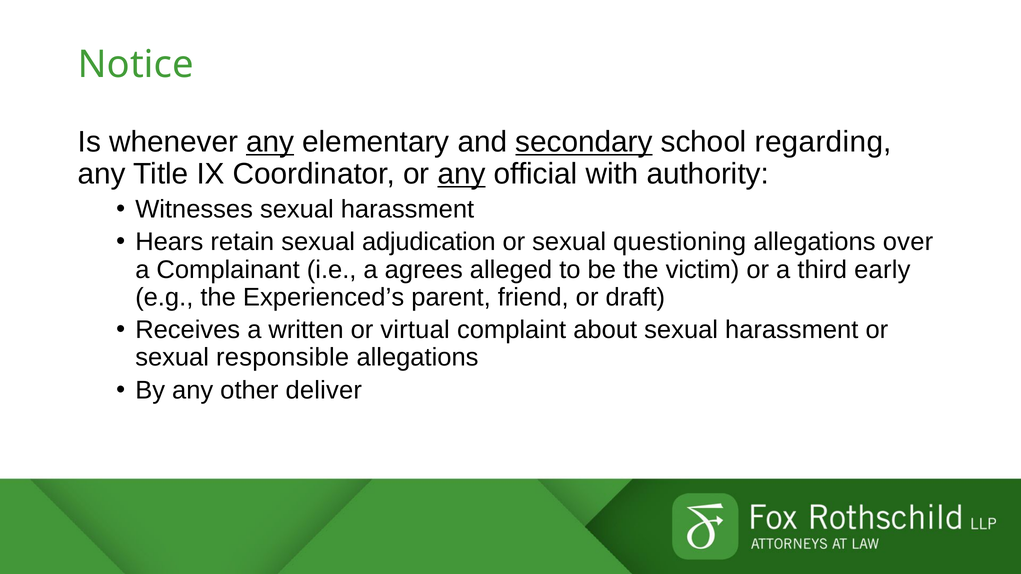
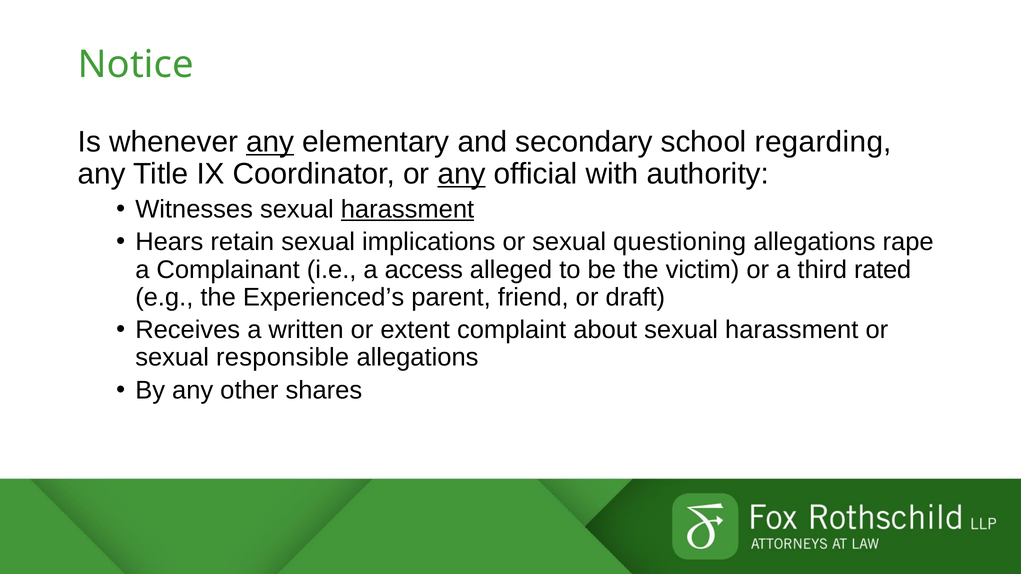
secondary underline: present -> none (584, 142)
harassment underline: none -> present (407, 209)
adjudication: adjudication -> implications (429, 242)
over: over -> rape (908, 242)
agrees: agrees -> access (424, 270)
early: early -> rated (883, 270)
virtual: virtual -> extent (415, 330)
deliver: deliver -> shares (324, 391)
